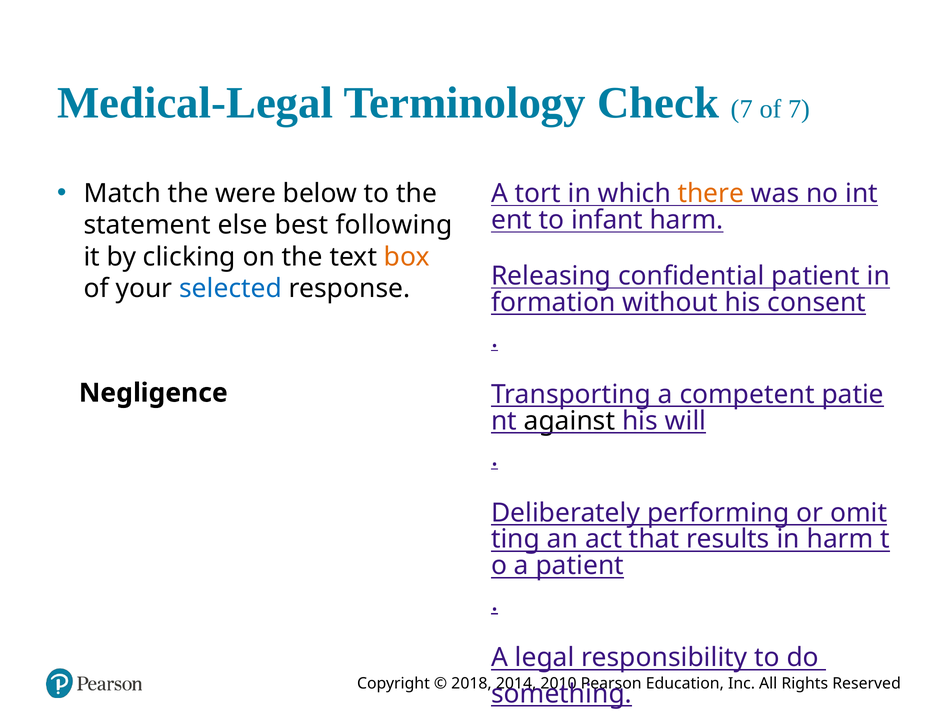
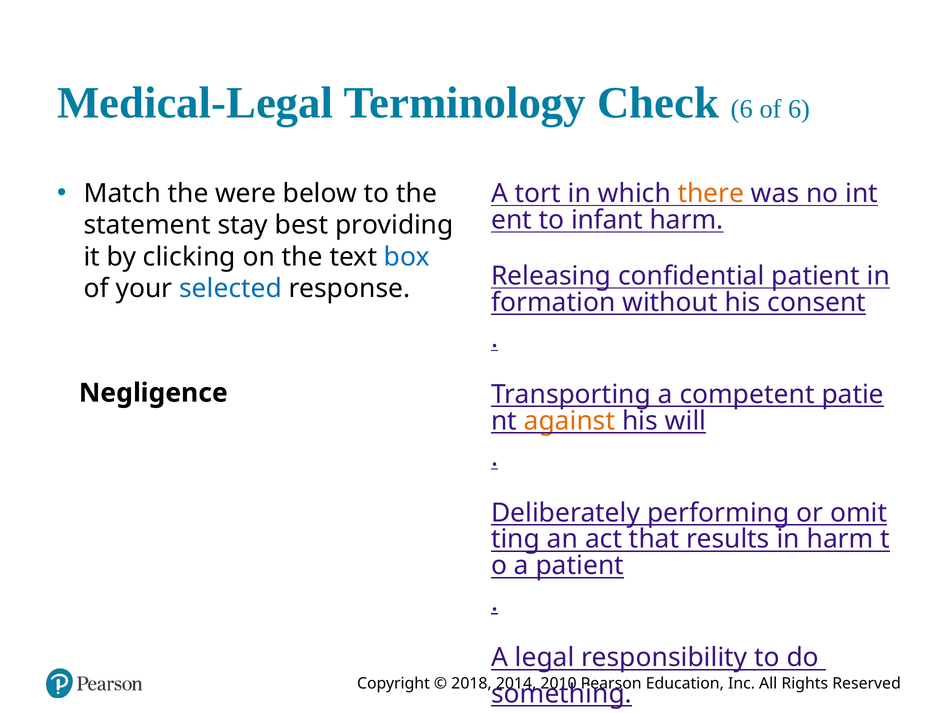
Check 7: 7 -> 6 (742, 109)
of 7: 7 -> 6 (799, 109)
else: else -> stay (243, 225)
following: following -> providing (394, 225)
box colour: orange -> blue (407, 257)
against colour: black -> orange (569, 421)
